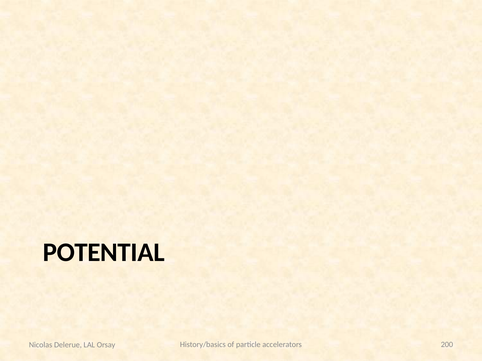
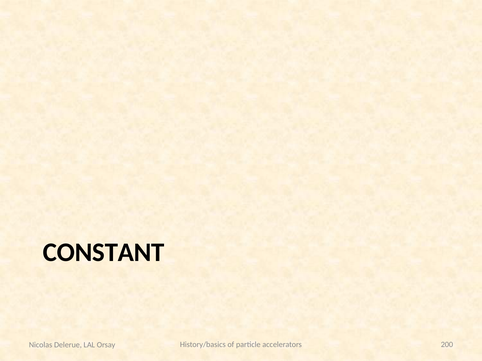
POTENTIAL: POTENTIAL -> CONSTANT (104, 253)
